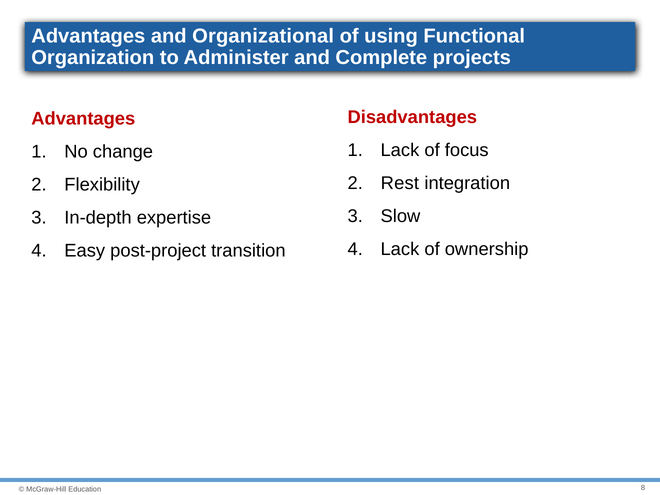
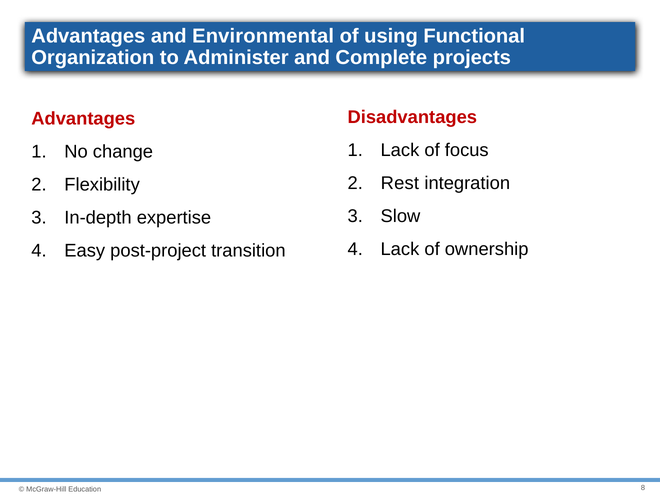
Organizational: Organizational -> Environmental (263, 36)
